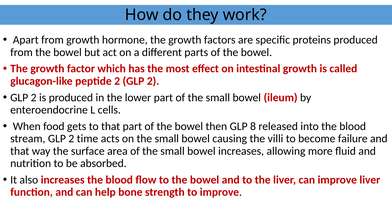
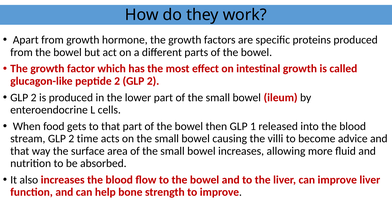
8: 8 -> 1 (253, 126)
failure: failure -> advice (353, 138)
